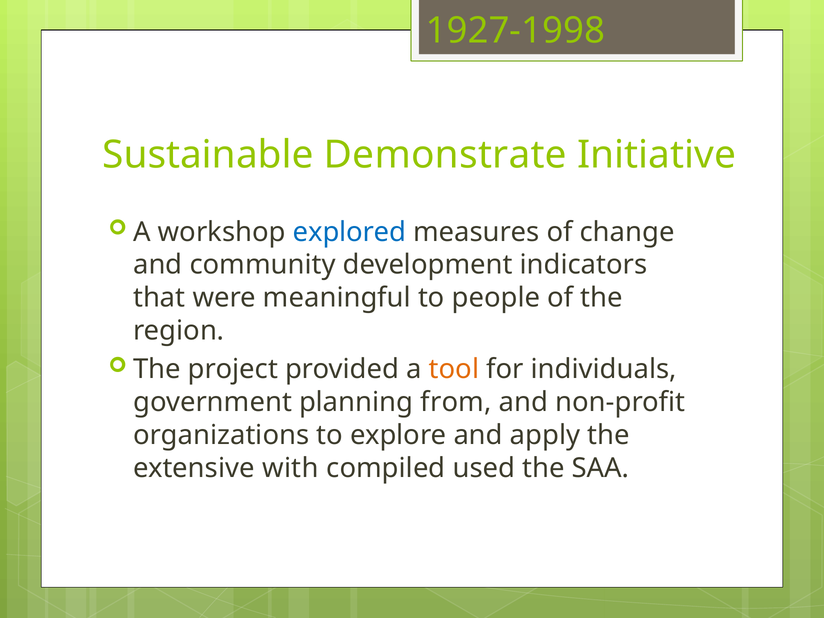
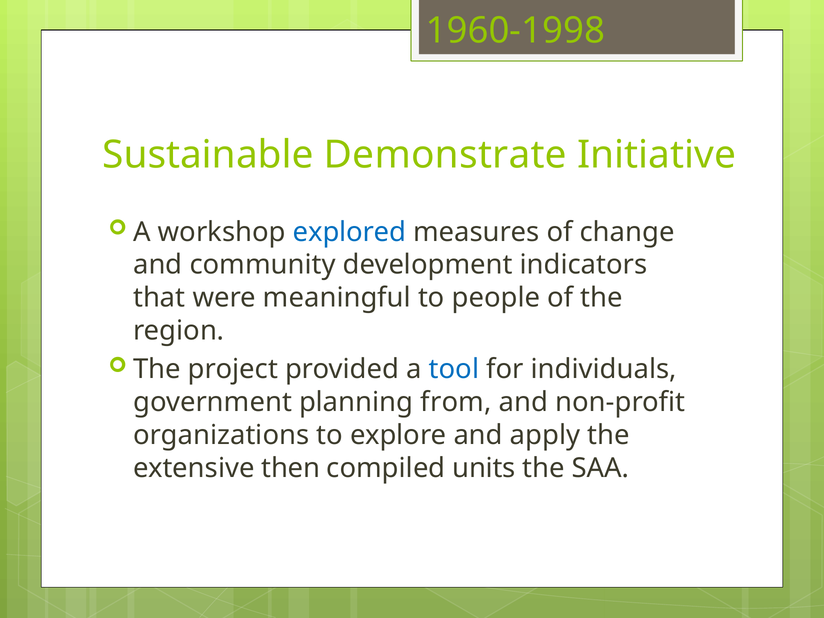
1927-1998: 1927-1998 -> 1960-1998 (515, 31)
tool colour: orange -> blue (454, 369)
with: with -> then (291, 468)
used: used -> units (484, 468)
